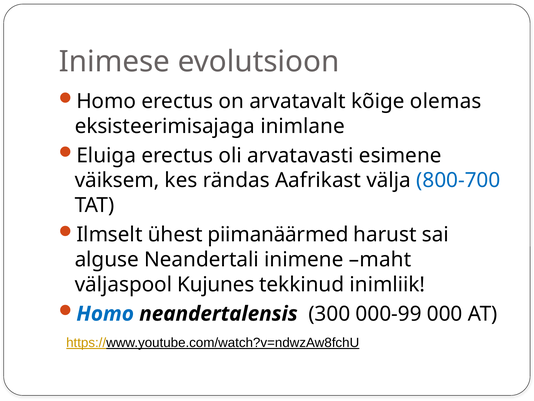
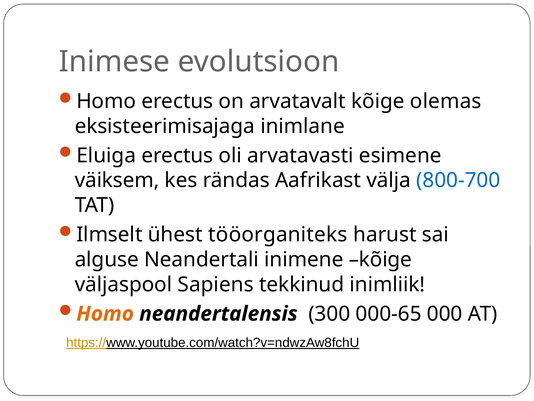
piimanäärmed: piimanäärmed -> tööorganiteks (278, 234)
inimene maht: maht -> kõige (380, 259)
Kujunes: Kujunes -> Sapiens (216, 284)
Homo colour: blue -> orange (105, 313)
000-99: 000-99 -> 000-65 (389, 313)
